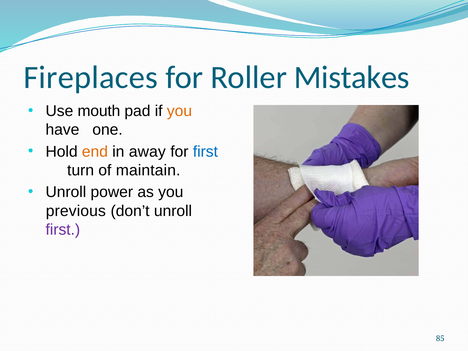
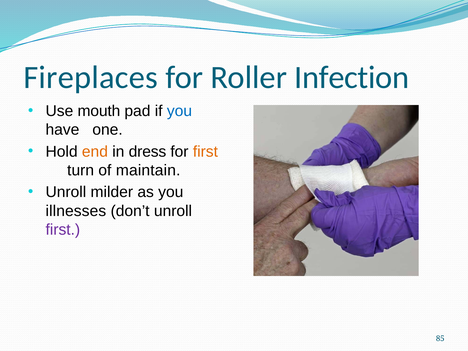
Mistakes: Mistakes -> Infection (352, 77)
you colour: orange -> blue (179, 111)
away: away -> dress (147, 152)
first colour: blue -> orange (205, 152)
power: power -> milder (112, 192)
previous: previous -> illnesses (76, 211)
